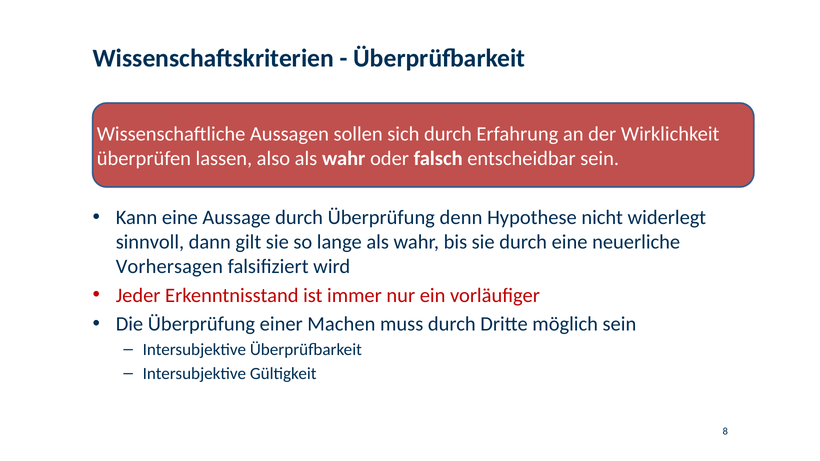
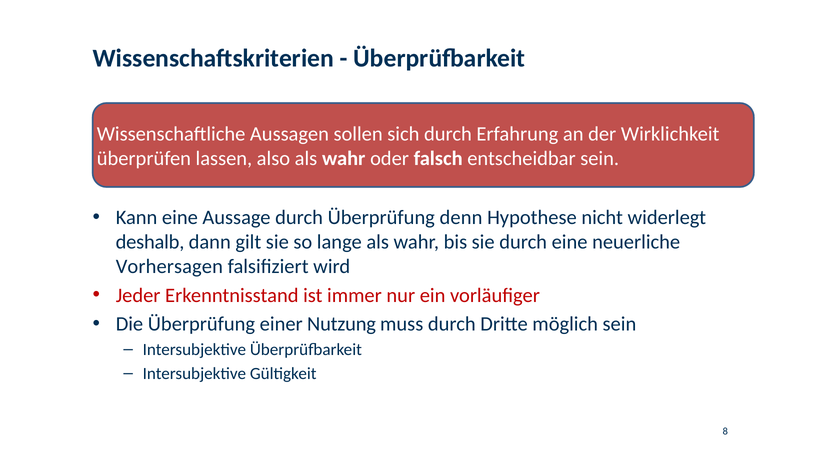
sinnvoll: sinnvoll -> deshalb (150, 242)
Machen: Machen -> Nutzung (342, 324)
